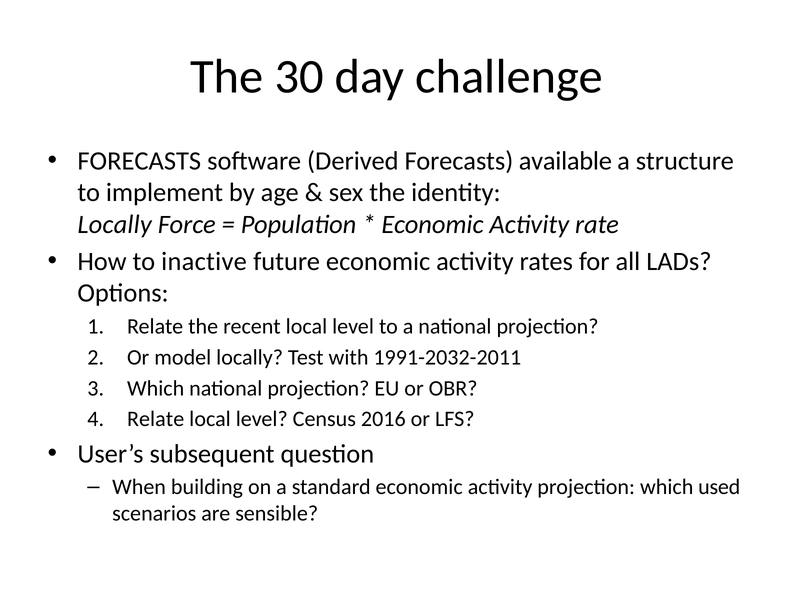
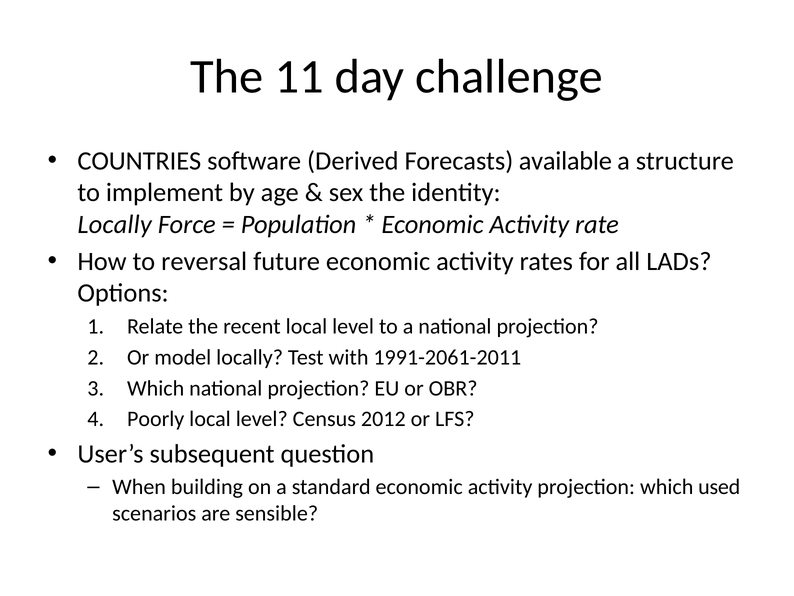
30: 30 -> 11 (299, 77)
FORECASTS: FORECASTS -> COUNTRIES (139, 161)
inactive: inactive -> reversal (204, 261)
1991-2032-2011: 1991-2032-2011 -> 1991-2061-2011 (447, 357)
Relate: Relate -> Poorly (156, 419)
2016: 2016 -> 2012 (383, 419)
